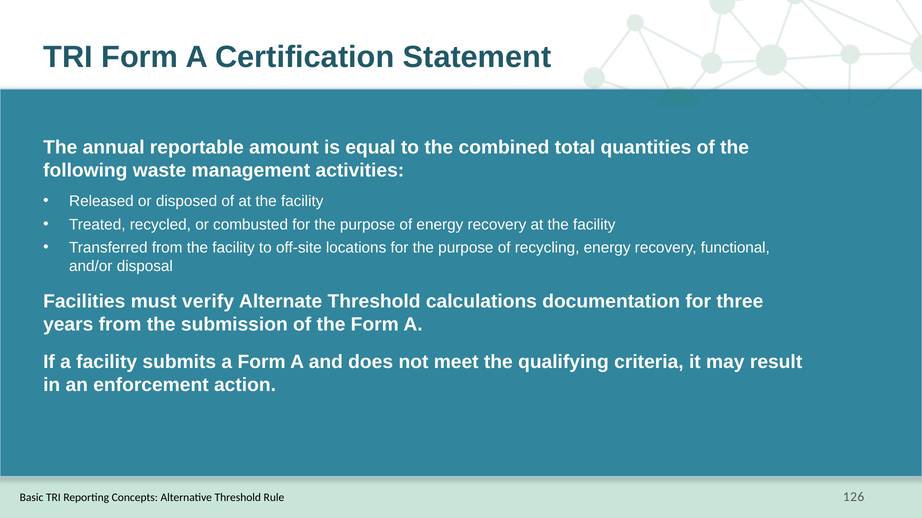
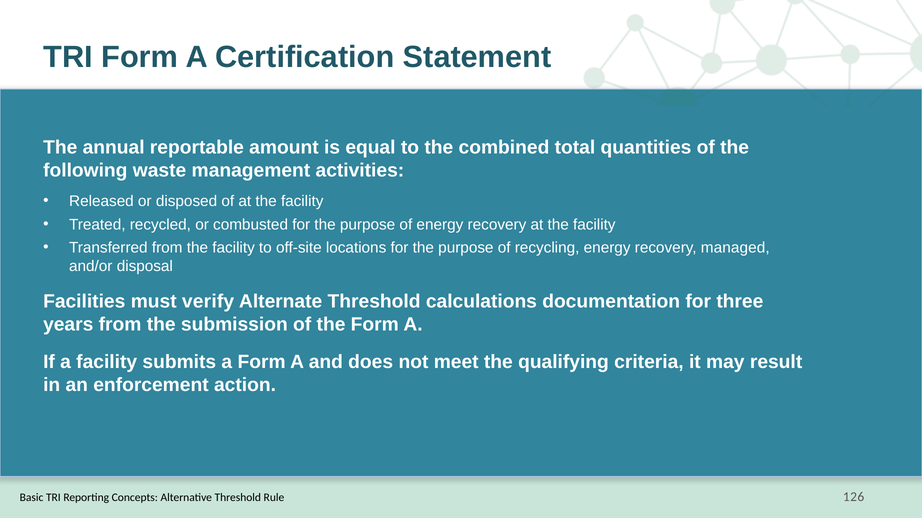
functional: functional -> managed (735, 248)
